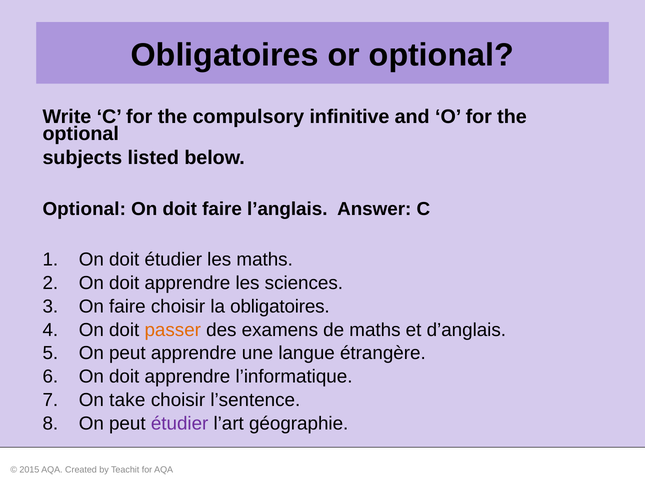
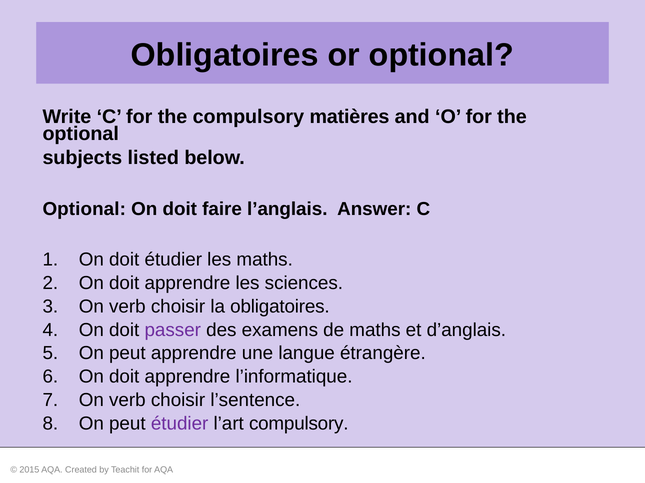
infinitive: infinitive -> matières (349, 117)
faire: faire -> verb (127, 307)
passer colour: orange -> purple (173, 330)
take: take -> verb (127, 401)
l’art géographie: géographie -> compulsory (299, 424)
